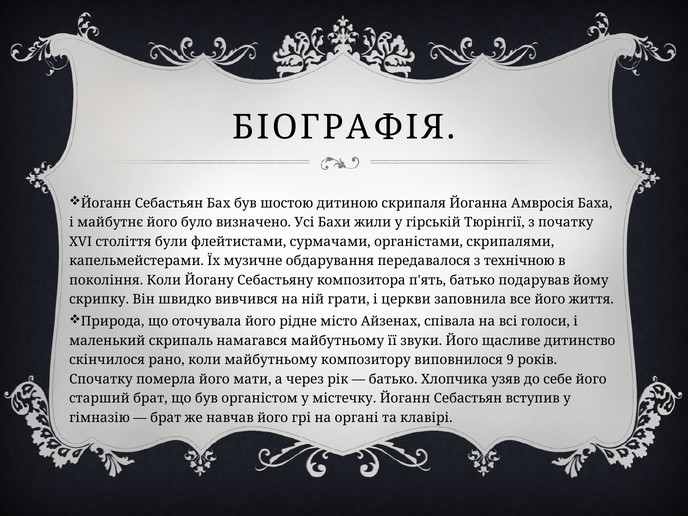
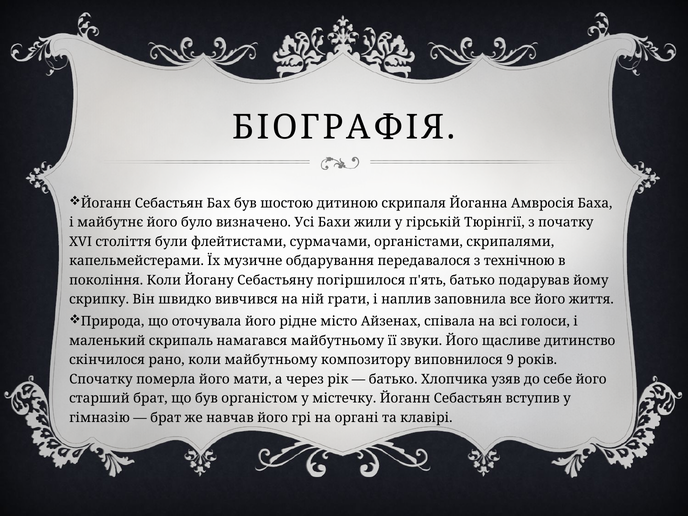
композитора: композитора -> погіршилося (361, 280)
церкви: церкви -> наплив (406, 299)
